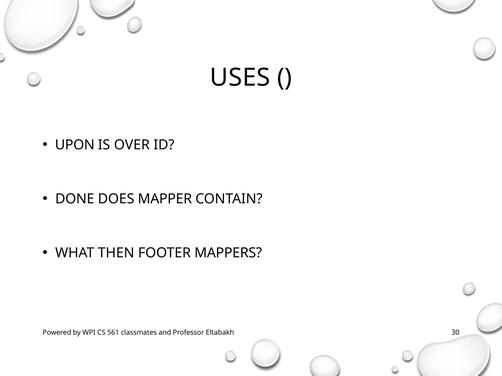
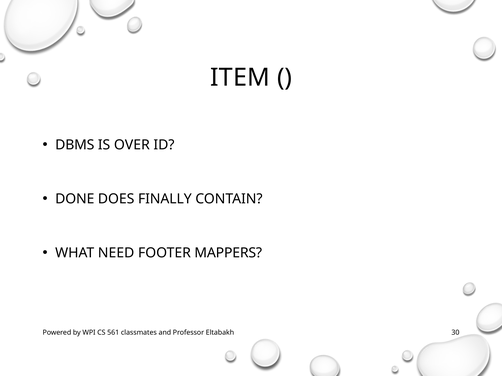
USES: USES -> ITEM (240, 78)
UPON: UPON -> DBMS (75, 145)
MAPPER: MAPPER -> FINALLY (165, 199)
THEN: THEN -> NEED (116, 253)
